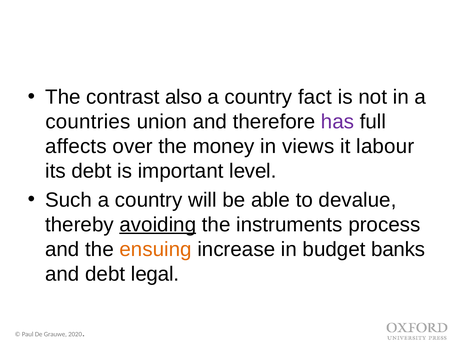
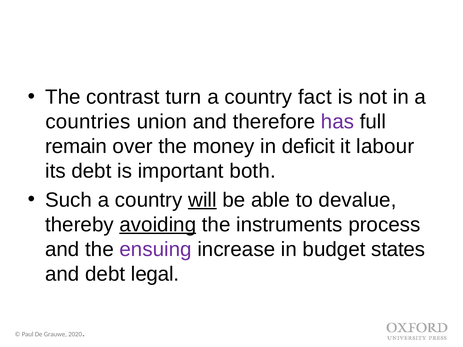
also: also -> turn (183, 97)
affects: affects -> remain (76, 147)
views: views -> deficit (308, 147)
level: level -> both (253, 171)
will underline: none -> present (202, 200)
ensuing colour: orange -> purple (156, 249)
banks: banks -> states (398, 249)
